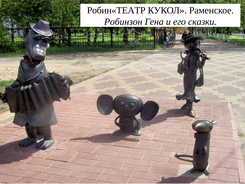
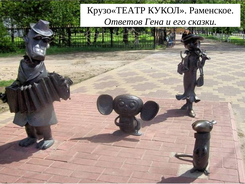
Робин«ТЕАТР: Робин«ТЕАТР -> Крузо«ТЕАТР (116, 10)
Робинзон: Робинзон -> Ответов (123, 22)
